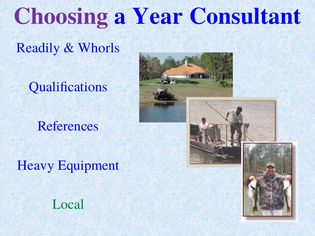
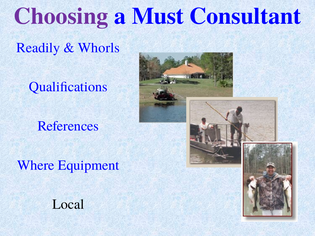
Year: Year -> Must (158, 16)
Heavy: Heavy -> Where (36, 165)
Local colour: green -> black (68, 205)
